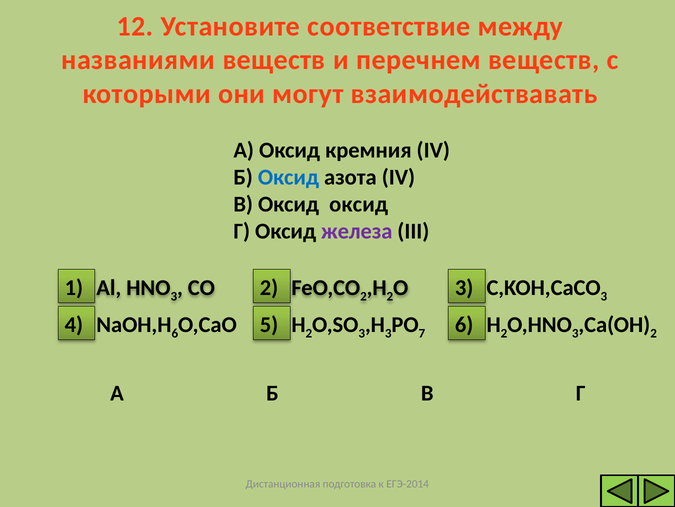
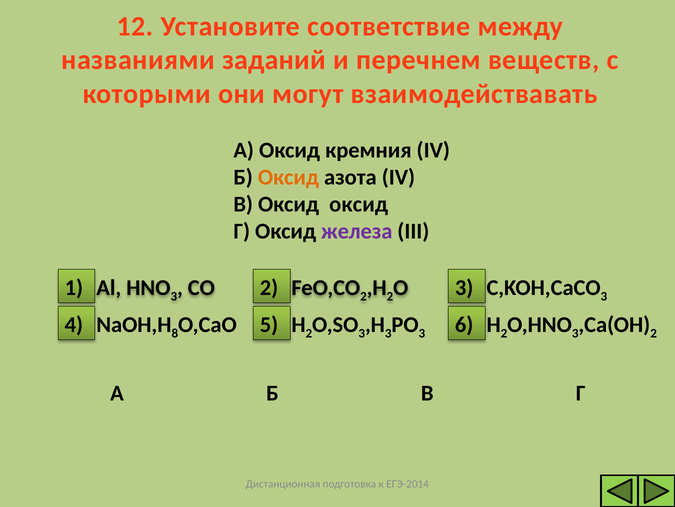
названиями веществ: веществ -> заданий (274, 60)
Оксид colour: blue -> orange (288, 177)
6: 6 -> 8 (175, 333)
7: 7 -> 3 (422, 333)
